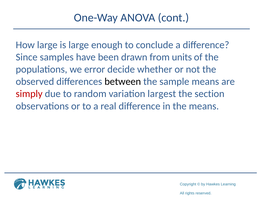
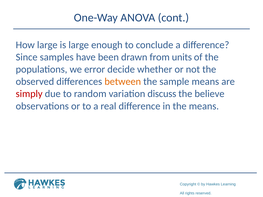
between colour: black -> orange (123, 82)
largest: largest -> discuss (162, 94)
section: section -> believe (210, 94)
